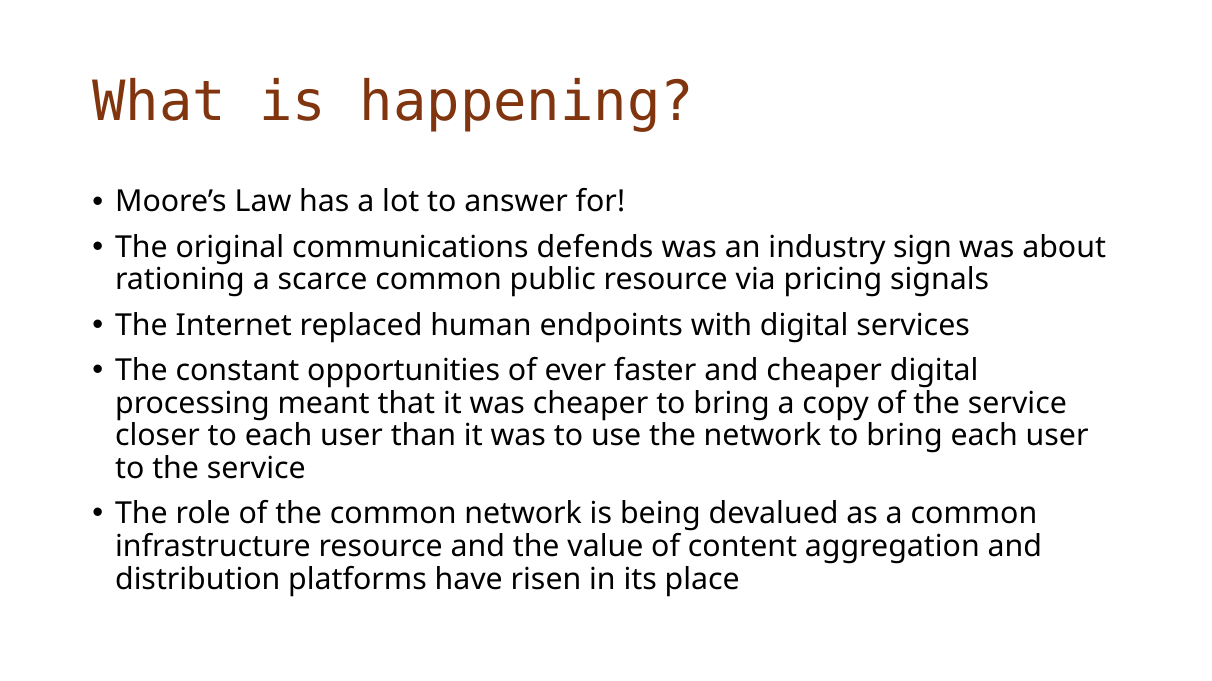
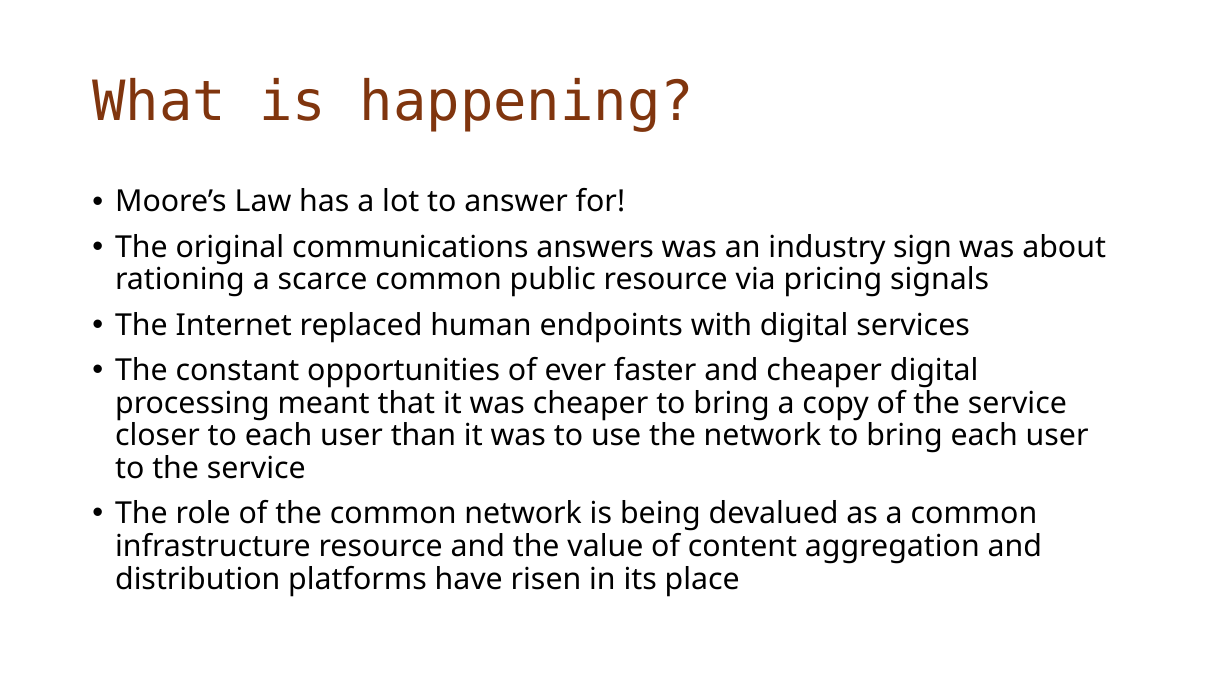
defends: defends -> answers (595, 248)
